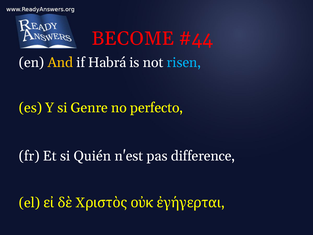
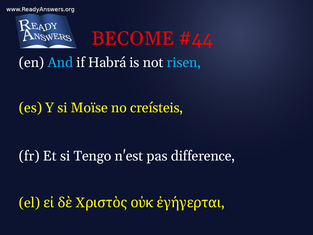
And colour: yellow -> light blue (60, 62)
Genre: Genre -> Moïse (89, 108)
perfecto: perfecto -> creísteis (157, 108)
Quién: Quién -> Tengo (92, 156)
